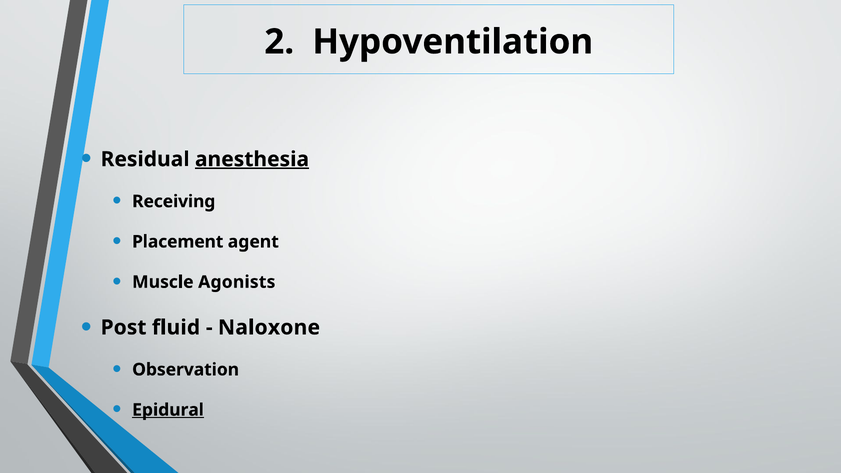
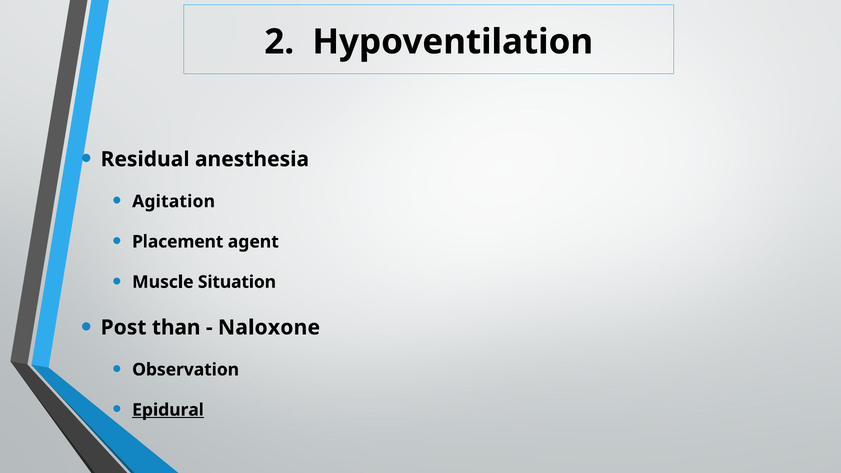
anesthesia underline: present -> none (252, 159)
Receiving: Receiving -> Agitation (174, 201)
Agonists: Agonists -> Situation (237, 282)
fluid: fluid -> than (176, 328)
